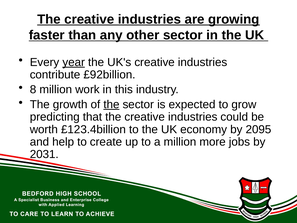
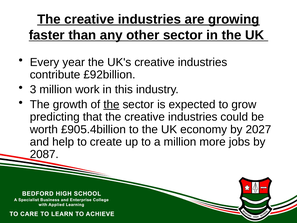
year underline: present -> none (74, 62)
8: 8 -> 3 (33, 89)
£123.4billion: £123.4billion -> £905.4billion (94, 129)
2095: 2095 -> 2027 (258, 129)
2031: 2031 -> 2087 (44, 154)
